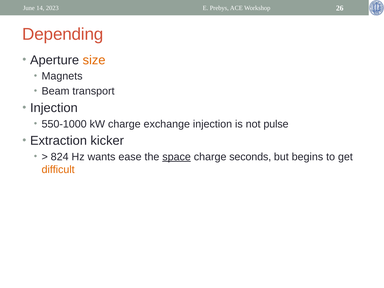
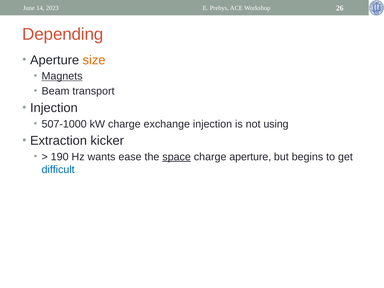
Magnets underline: none -> present (62, 76)
550-1000: 550-1000 -> 507-1000 (64, 124)
pulse: pulse -> using (276, 124)
824: 824 -> 190 (60, 157)
charge seconds: seconds -> aperture (250, 157)
difficult colour: orange -> blue (58, 170)
